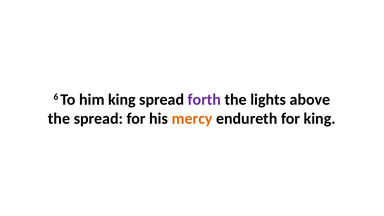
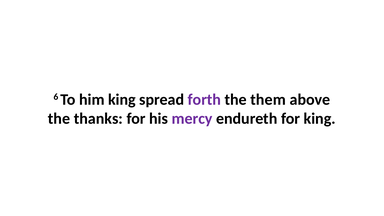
lights: lights -> them (268, 100)
the spread: spread -> thanks (98, 119)
mercy colour: orange -> purple (192, 119)
